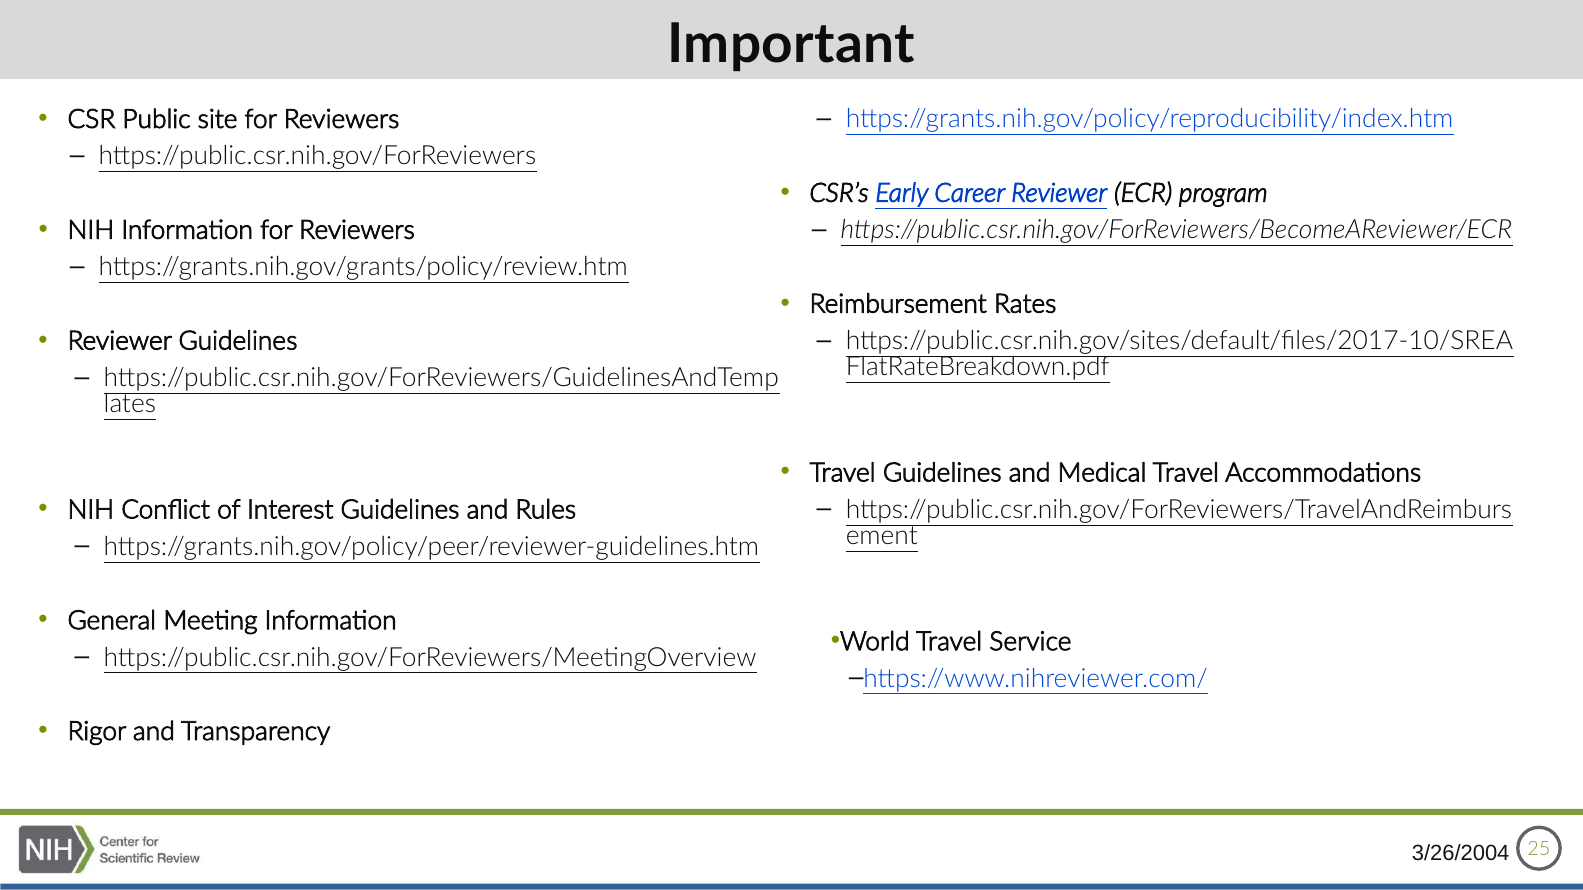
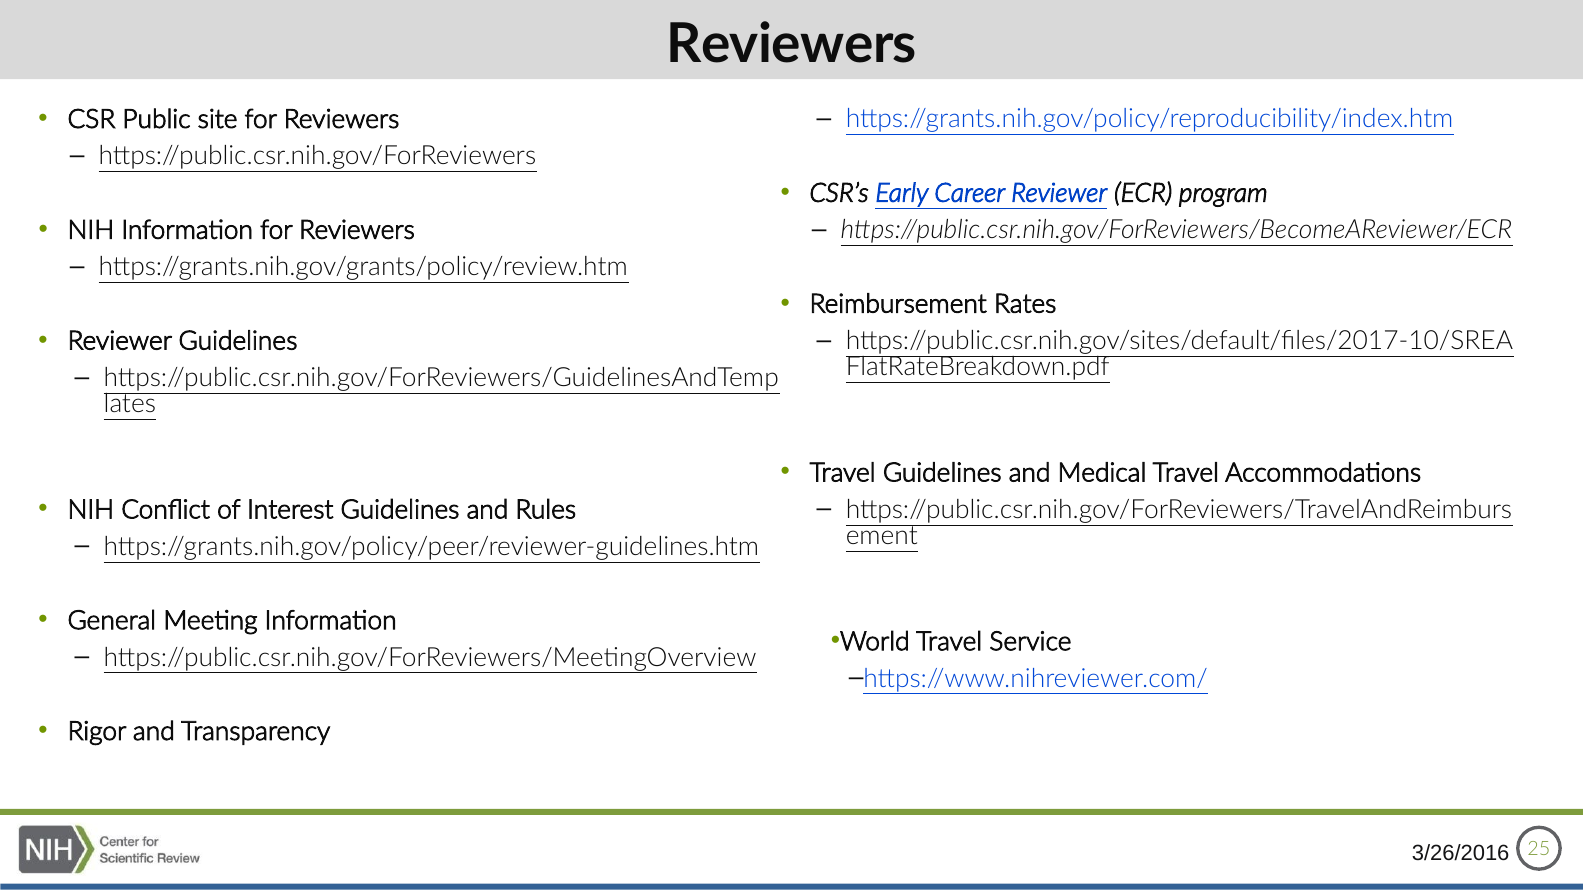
Important: Important -> Reviewers (792, 45)
3/26/2004: 3/26/2004 -> 3/26/2016 (1461, 854)
